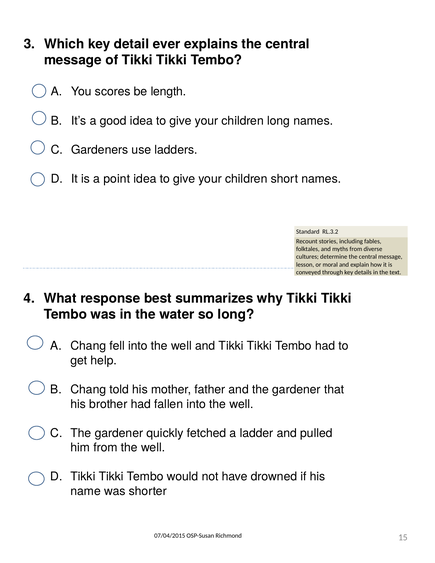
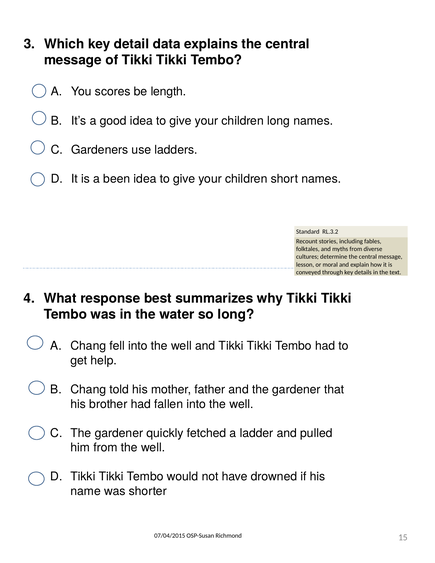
ever: ever -> data (167, 44)
point: point -> been (117, 179)
